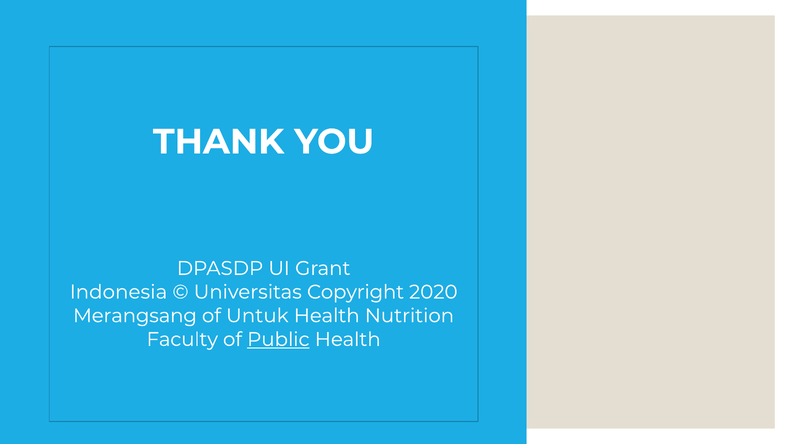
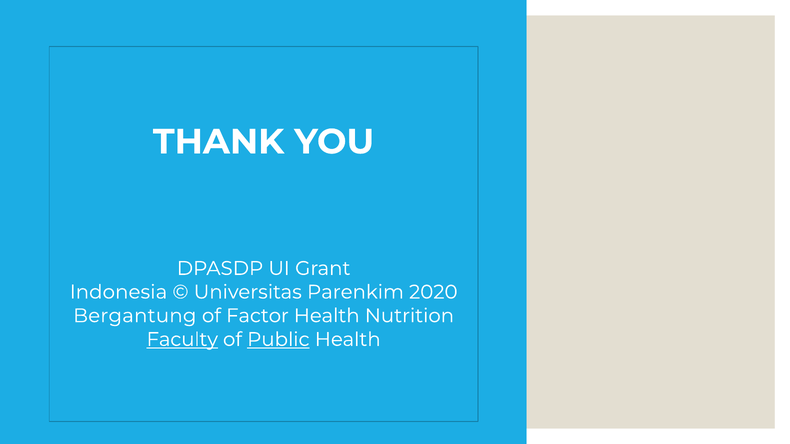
Copyright: Copyright -> Parenkim (355, 292)
Merangsang: Merangsang -> Bergantung (135, 316)
Untuk: Untuk -> Factor (257, 316)
Faculty underline: none -> present (182, 340)
